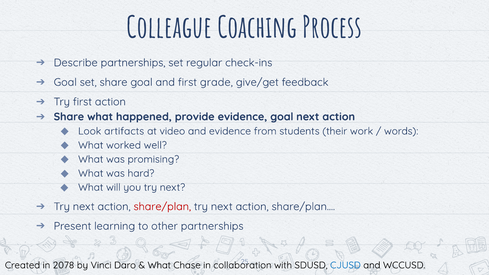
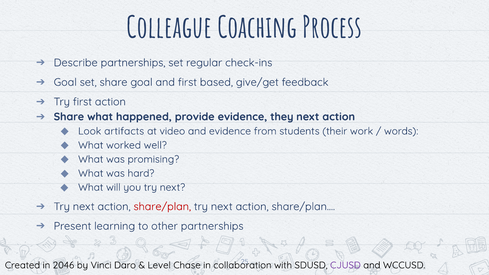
grade: grade -> based (216, 82)
evidence goal: goal -> they (282, 117)
2078: 2078 -> 2046 (63, 265)
What: What -> Level (159, 265)
CJUSD colour: blue -> purple (345, 265)
